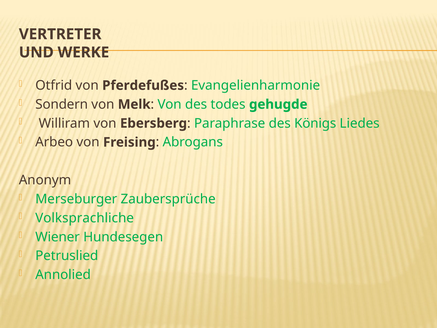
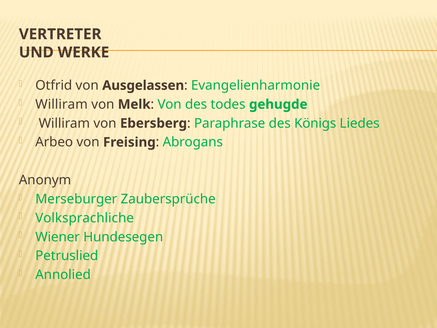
Pferdefußes: Pferdefußes -> Ausgelassen (143, 85)
Sondern: Sondern -> Williram (62, 104)
